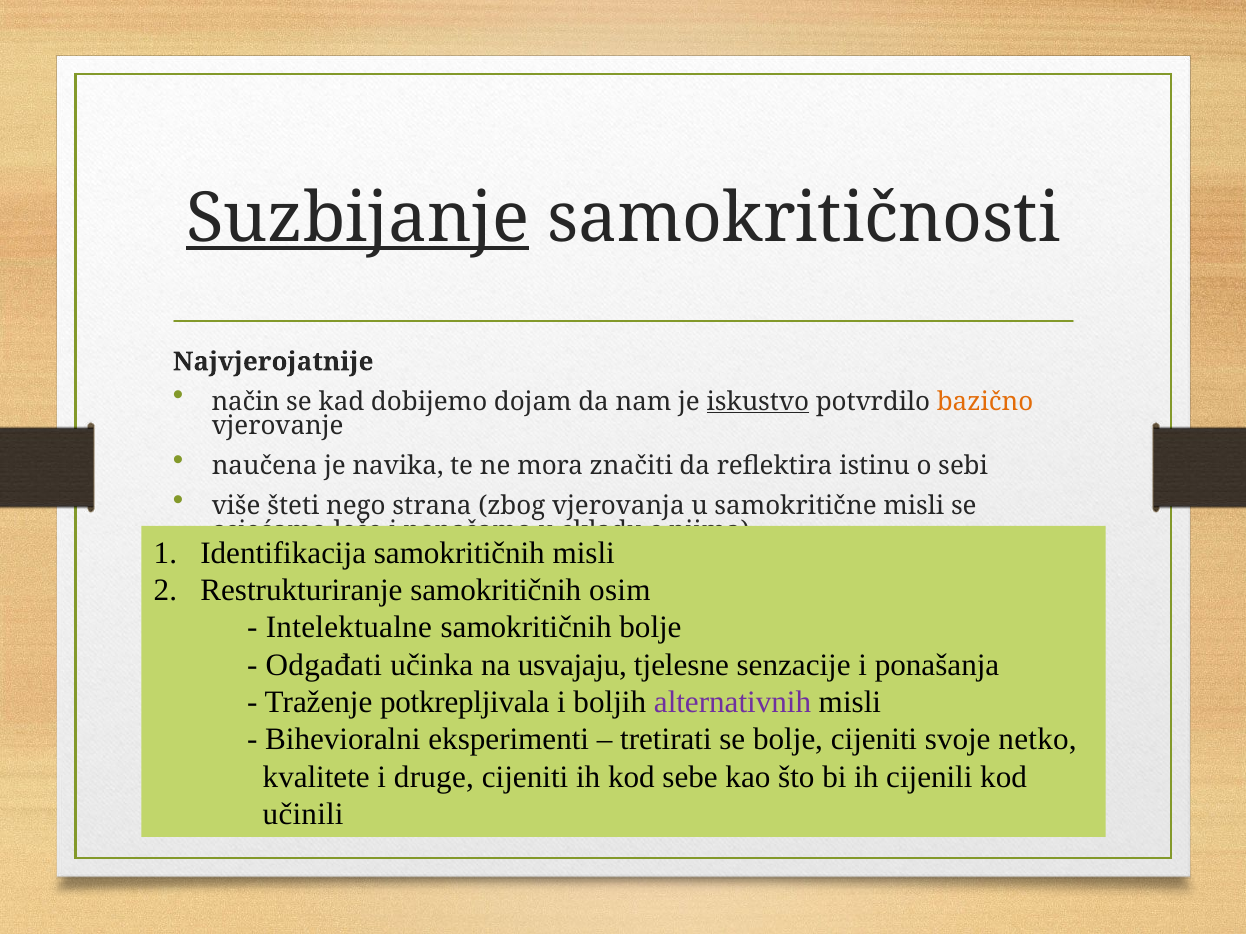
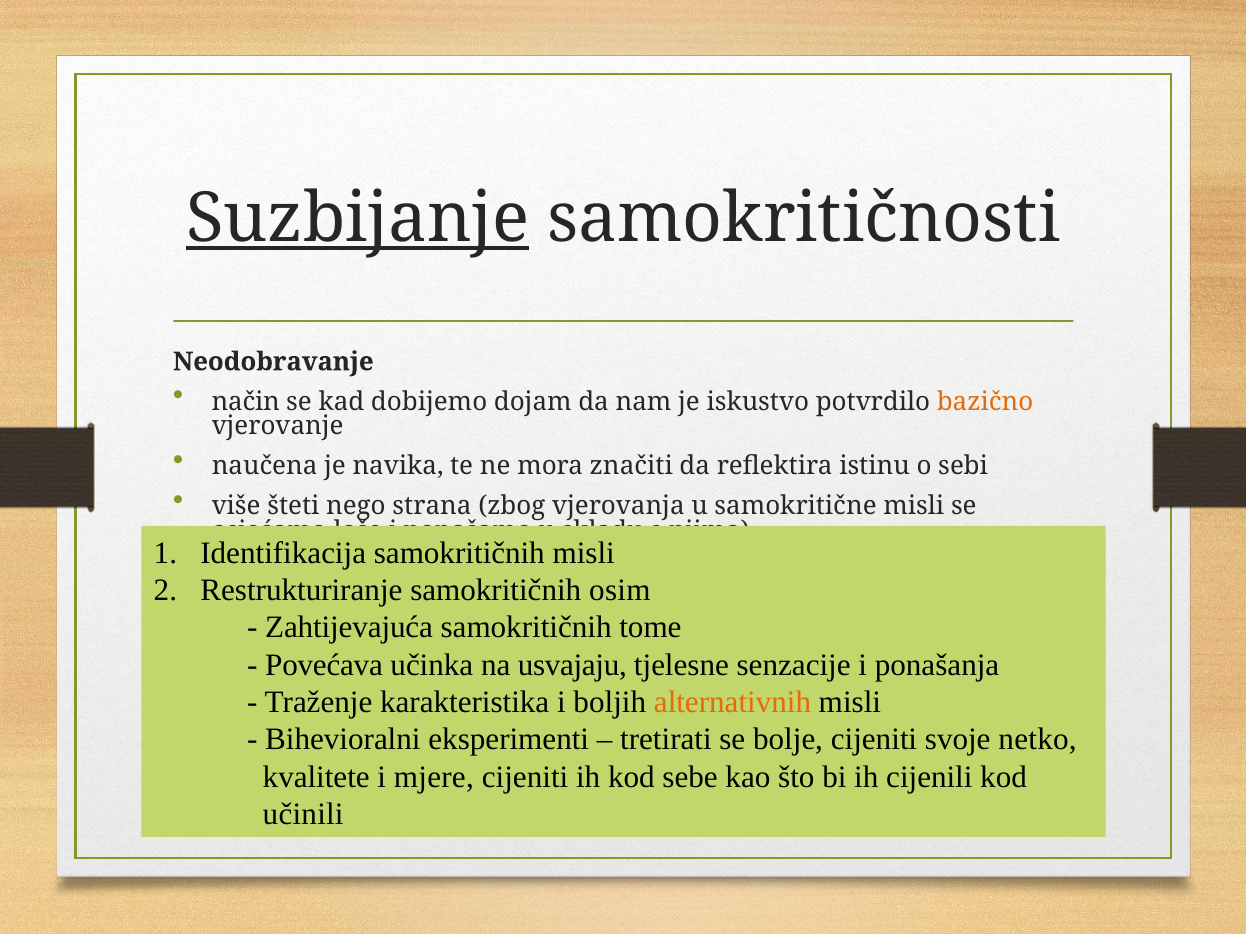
Najvjerojatnije: Najvjerojatnije -> Neodobravanje (273, 362)
iskustvo underline: present -> none (758, 402)
Intelektualne: Intelektualne -> Zahtijevajuća (349, 628)
samokritičnih bolje: bolje -> tome (650, 628)
Odgađati: Odgađati -> Povećava (324, 665)
potkrepljivala: potkrepljivala -> karakteristika (465, 703)
alternativnih colour: purple -> orange (733, 703)
druge: druge -> mjere (434, 777)
